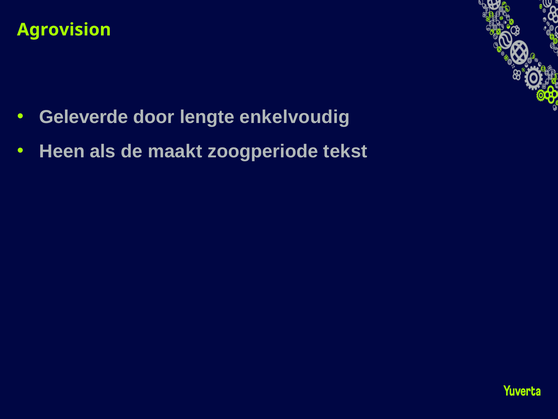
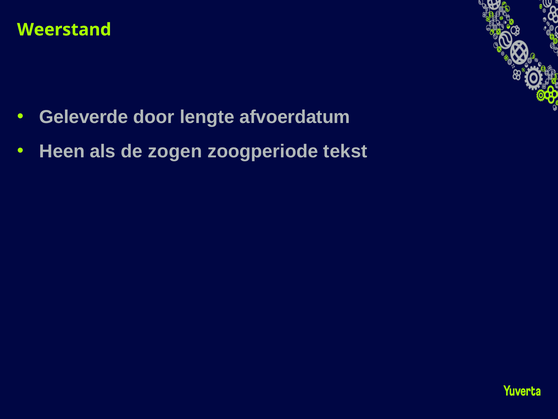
Agrovision: Agrovision -> Weerstand (64, 30)
enkelvoudig: enkelvoudig -> afvoerdatum (295, 117)
maakt: maakt -> zogen (175, 151)
